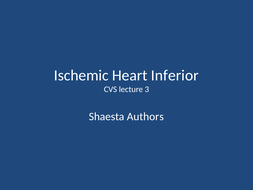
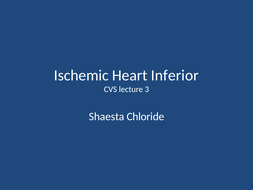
Authors: Authors -> Chloride (145, 116)
